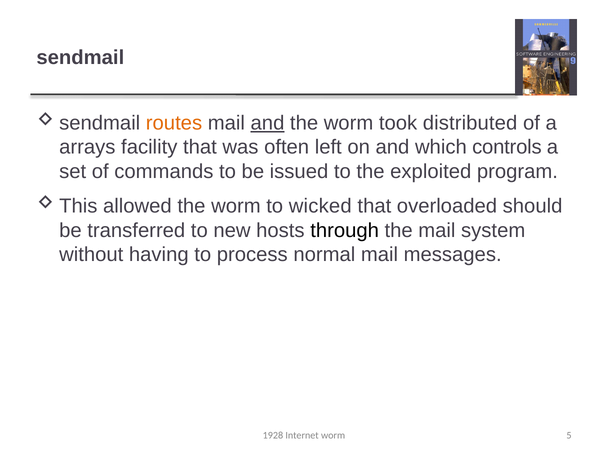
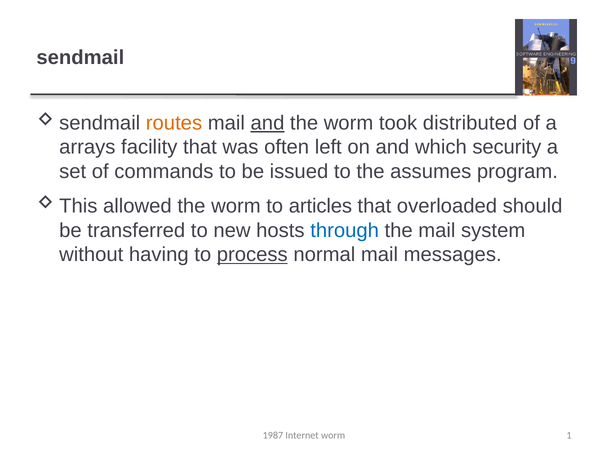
controls: controls -> security (507, 147)
exploited: exploited -> assumes (431, 172)
wicked: wicked -> articles (320, 206)
through colour: black -> blue (345, 230)
process underline: none -> present (252, 255)
1928: 1928 -> 1987 (273, 435)
5: 5 -> 1 (569, 435)
